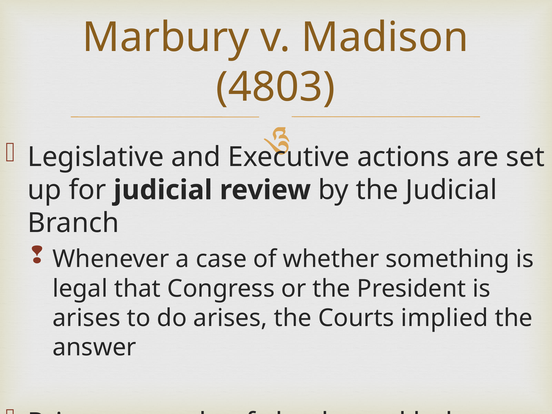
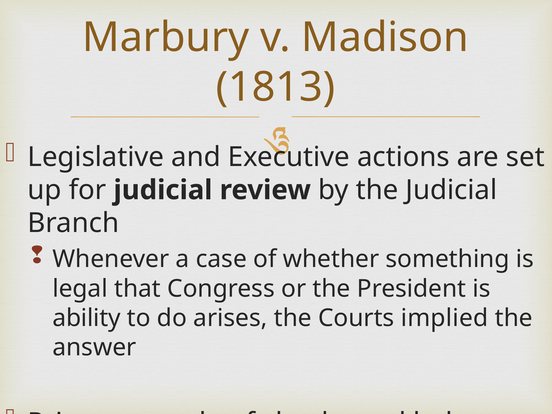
4803: 4803 -> 1813 (276, 87)
arises: arises -> ability (87, 318)
